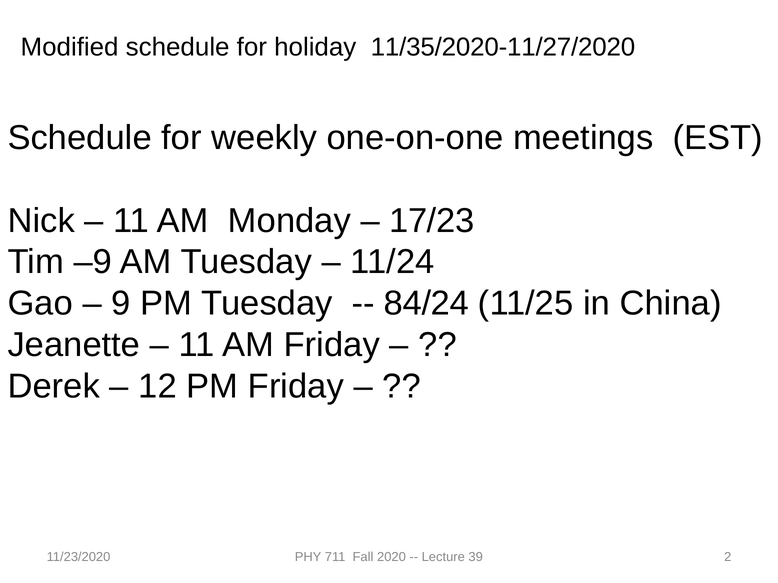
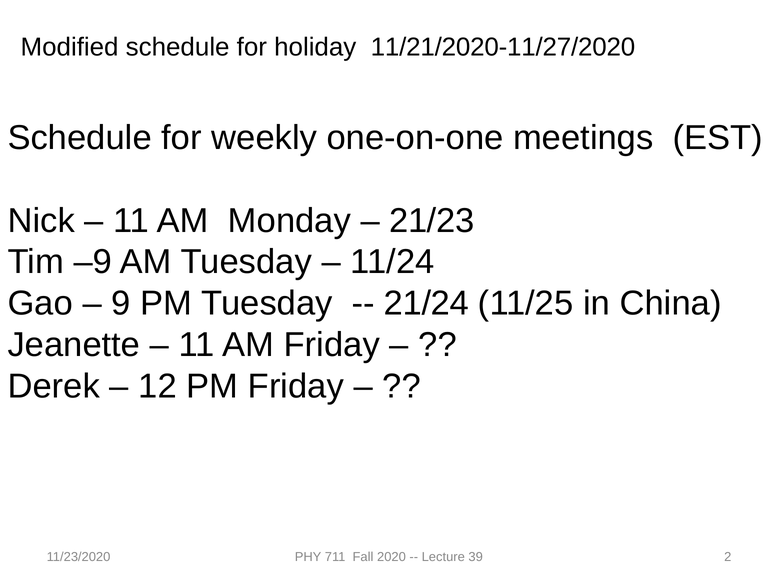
11/35/2020-11/27/2020: 11/35/2020-11/27/2020 -> 11/21/2020-11/27/2020 (503, 47)
17/23: 17/23 -> 21/23 (432, 221)
84/24: 84/24 -> 21/24 (427, 304)
